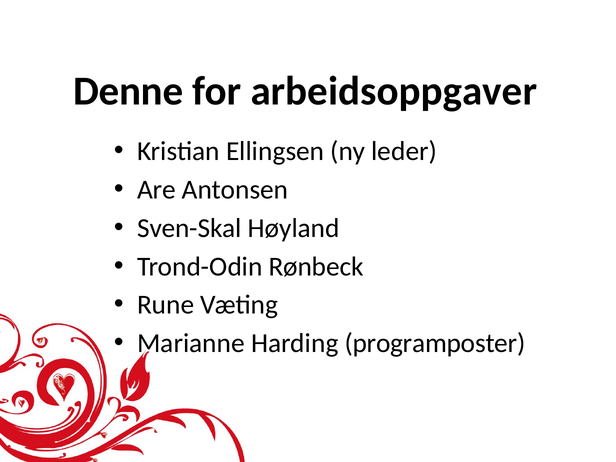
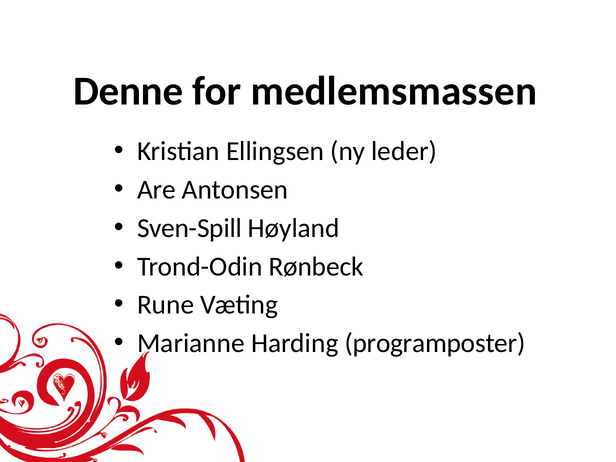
arbeidsoppgaver: arbeidsoppgaver -> medlemsmassen (394, 91)
Sven-Skal: Sven-Skal -> Sven-Spill (189, 228)
